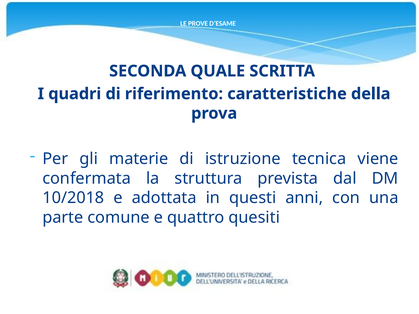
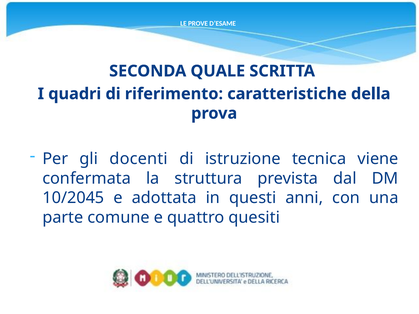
materie: materie -> docenti (139, 159)
10/2018: 10/2018 -> 10/2045 (73, 198)
